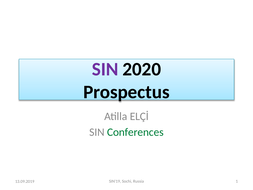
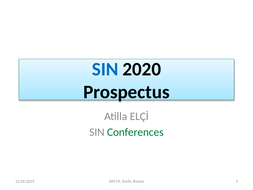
SIN colour: purple -> blue (105, 69)
